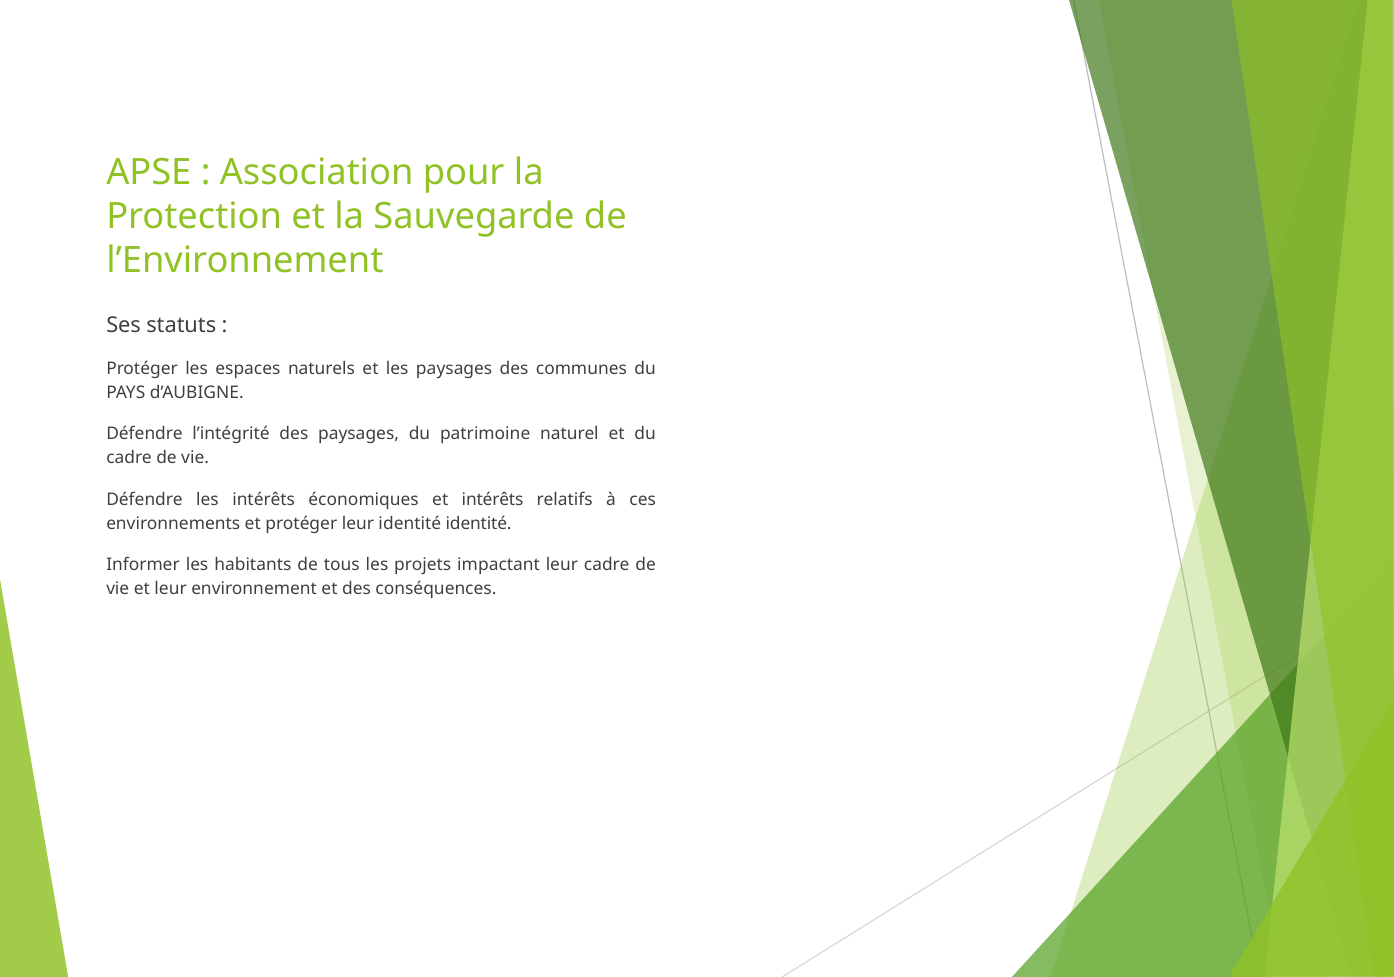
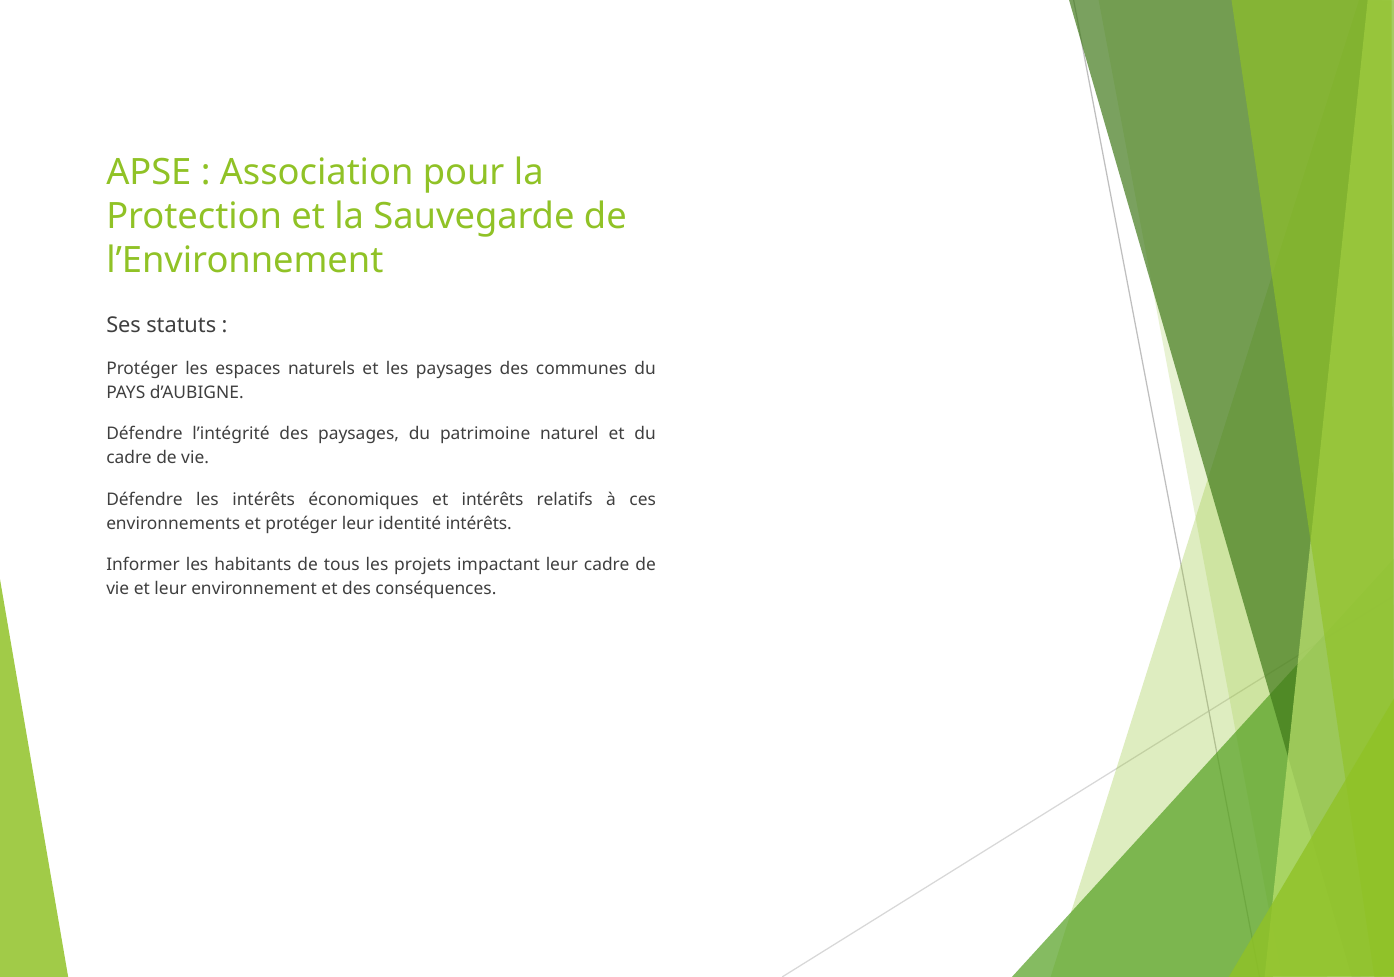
identité identité: identité -> intérêts (479, 524)
